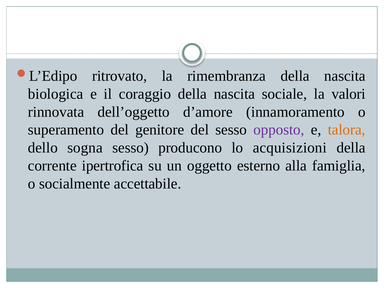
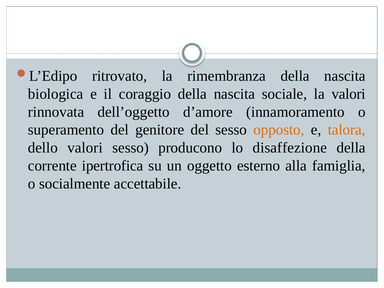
opposto colour: purple -> orange (279, 130)
dello sogna: sogna -> valori (85, 148)
acquisizioni: acquisizioni -> disaffezione (290, 148)
